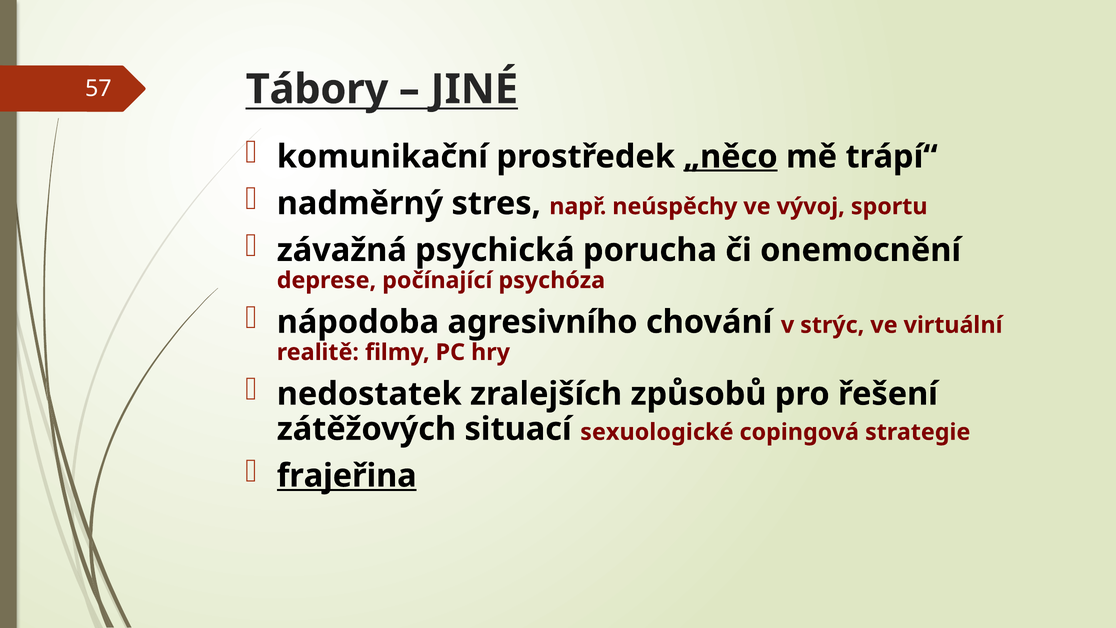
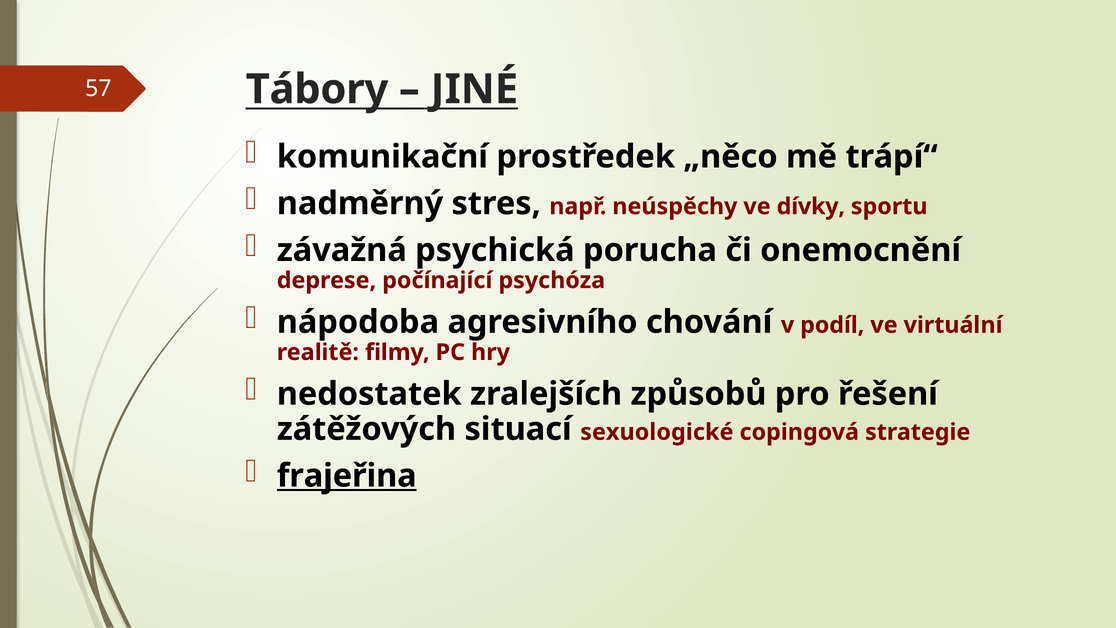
„něco underline: present -> none (731, 157)
vývoj: vývoj -> dívky (811, 206)
strýc: strýc -> podíl (832, 325)
